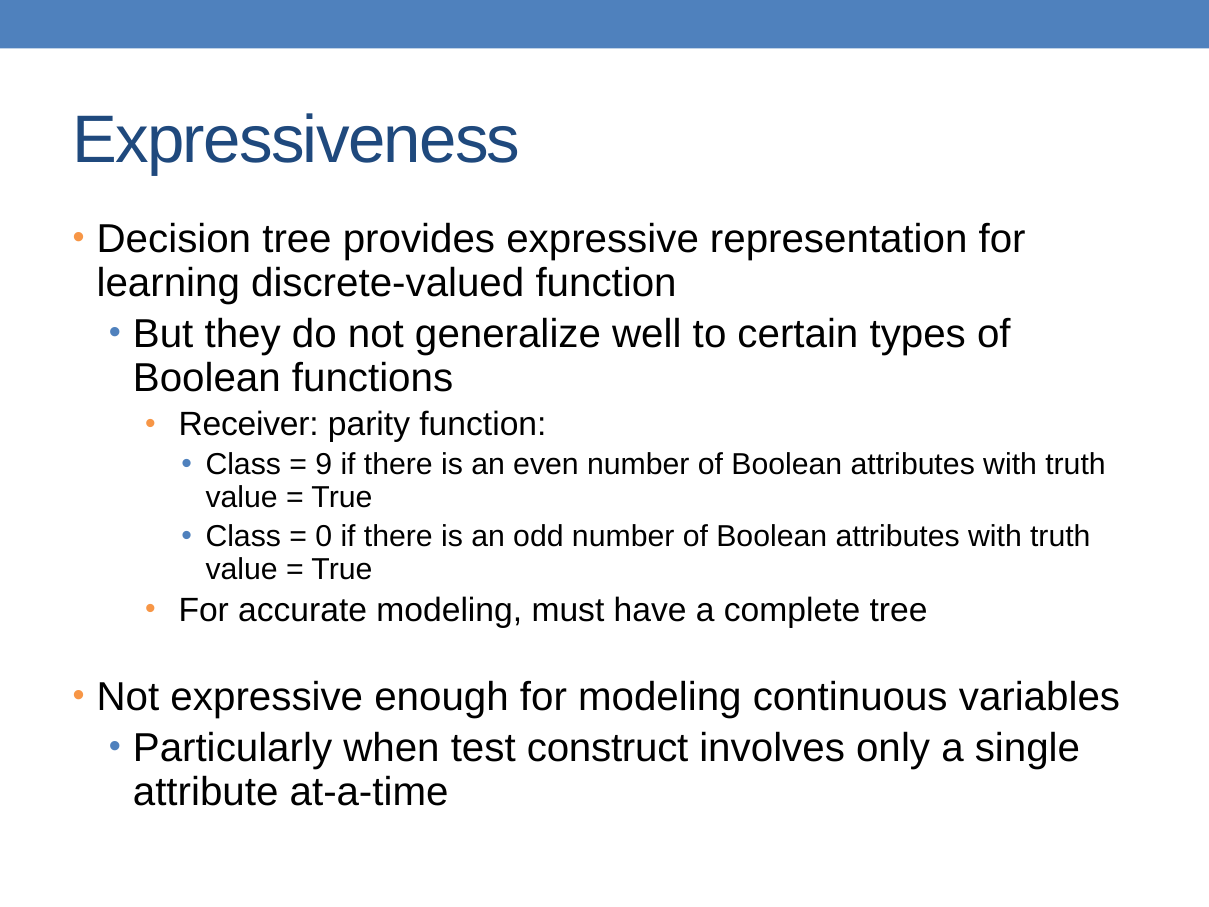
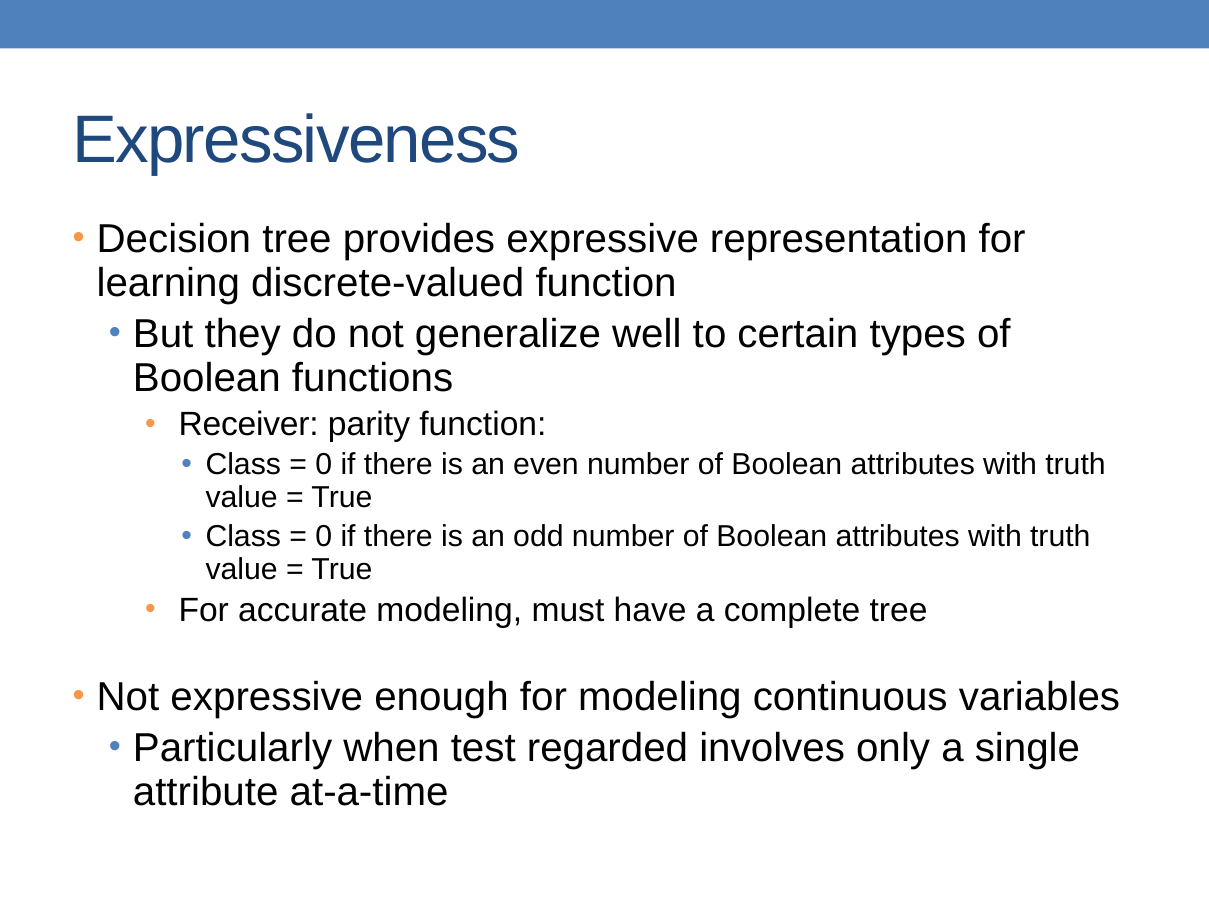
9: 9 -> 0 (324, 465)
construct: construct -> regarded (607, 748)
